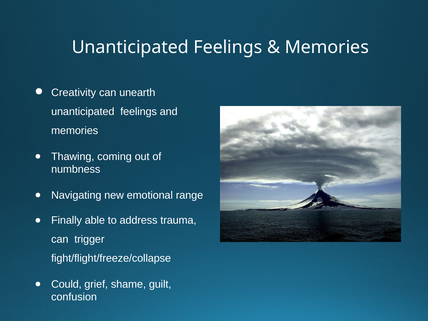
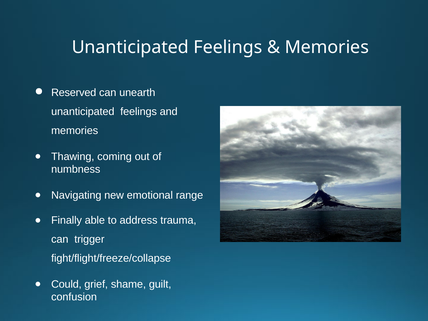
Creativity: Creativity -> Reserved (74, 93)
